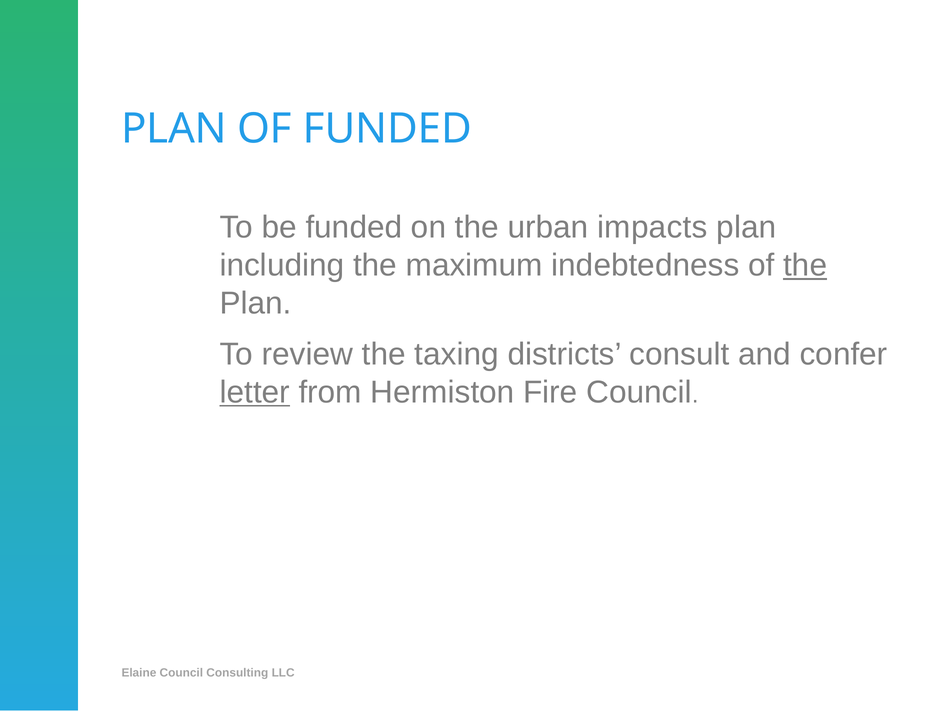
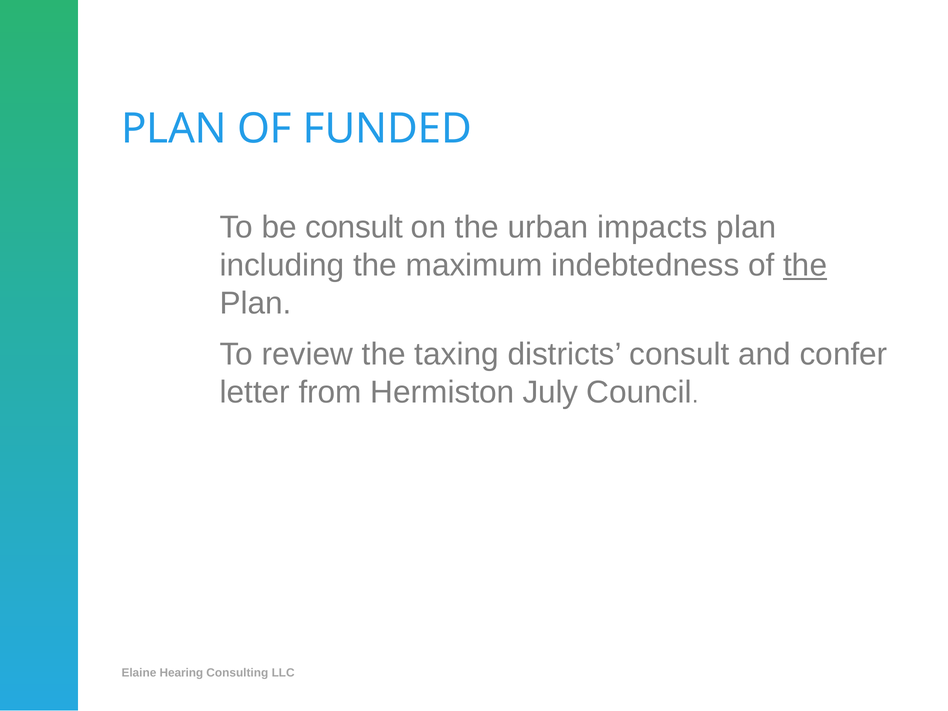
be funded: funded -> consult (354, 227)
letter underline: present -> none (255, 392)
Fire: Fire -> July (550, 392)
Elaine Council: Council -> Hearing (181, 673)
